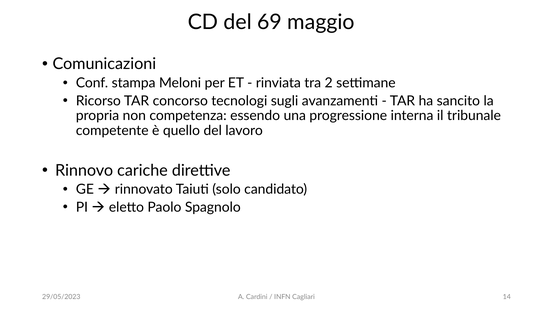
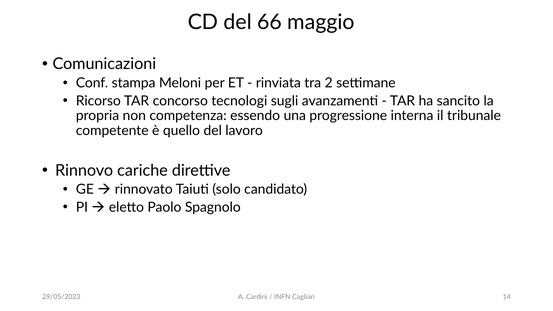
69: 69 -> 66 (270, 22)
